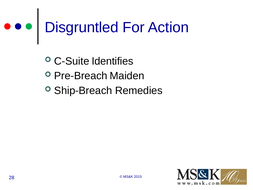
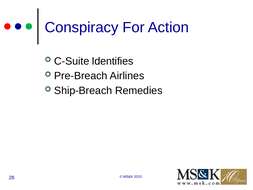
Disgruntled: Disgruntled -> Conspiracy (82, 27)
Maiden: Maiden -> Airlines (127, 76)
